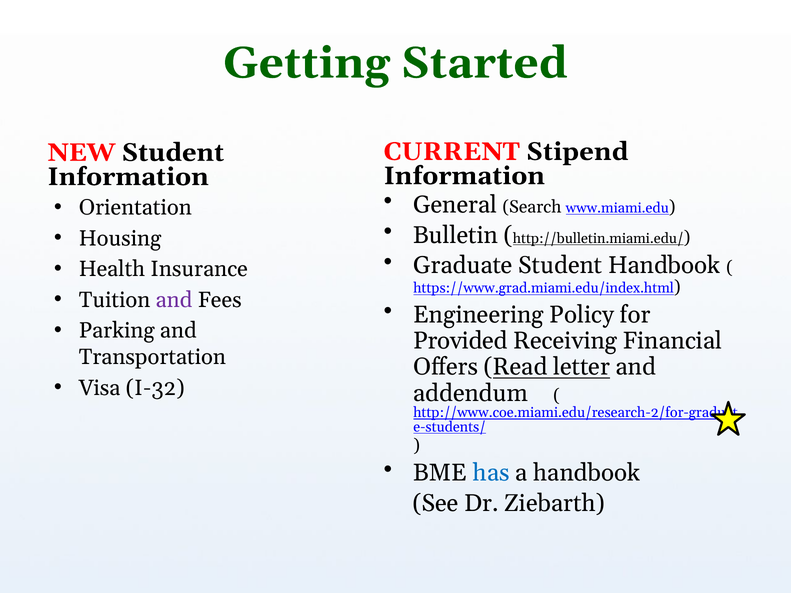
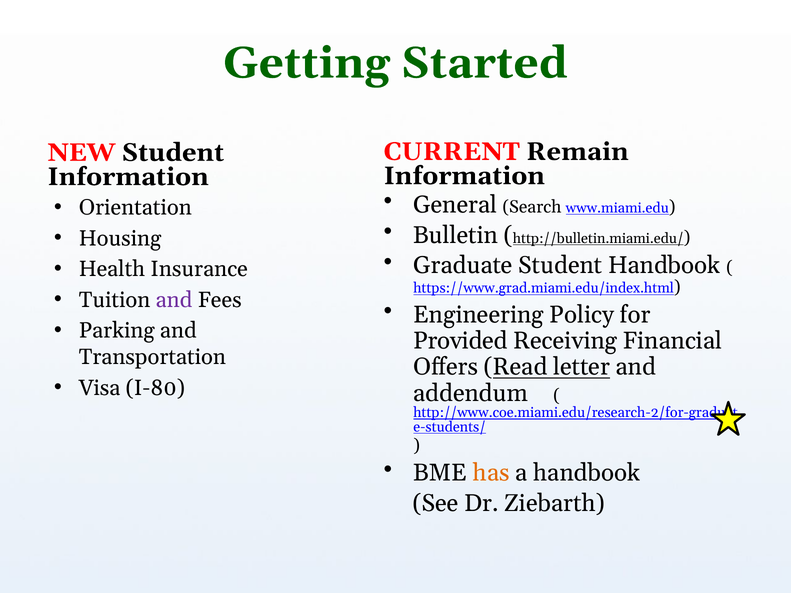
Stipend: Stipend -> Remain (577, 152)
I-32: I-32 -> I-80 (155, 388)
has colour: blue -> orange (491, 473)
